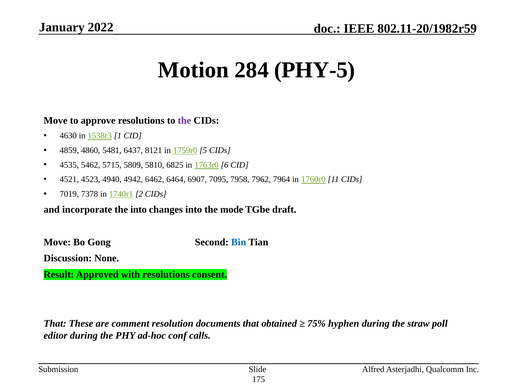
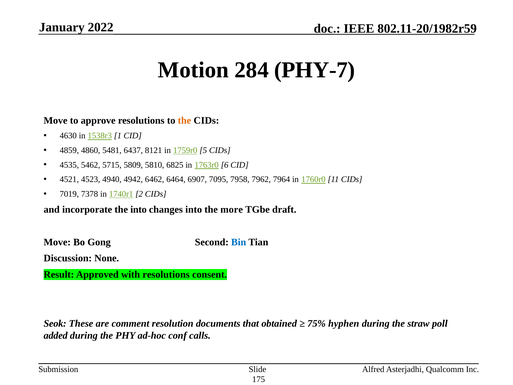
PHY-5: PHY-5 -> PHY-7 (315, 70)
the colour: purple -> orange (184, 120)
mode: mode -> more (232, 209)
That: That -> Seok (55, 323)
editor: editor -> added (56, 335)
